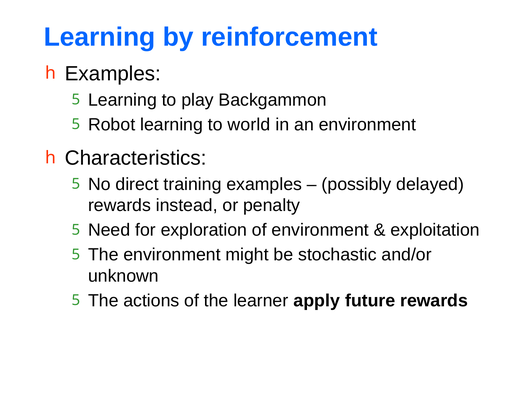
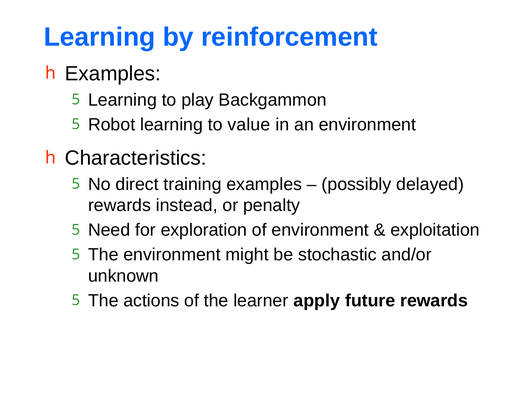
world: world -> value (249, 125)
